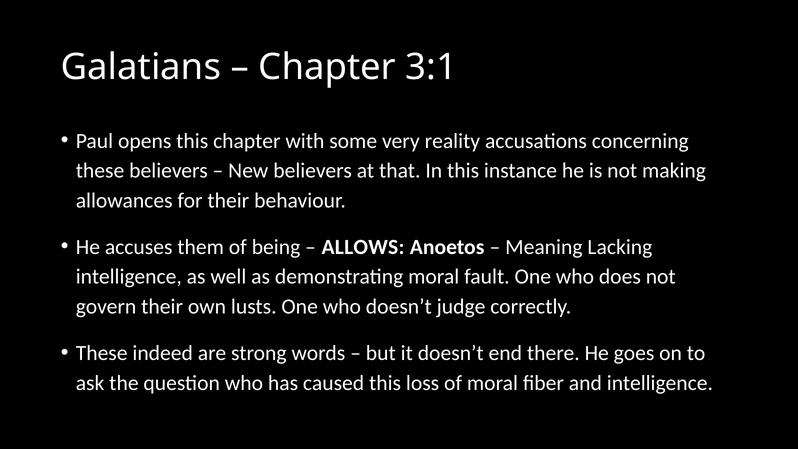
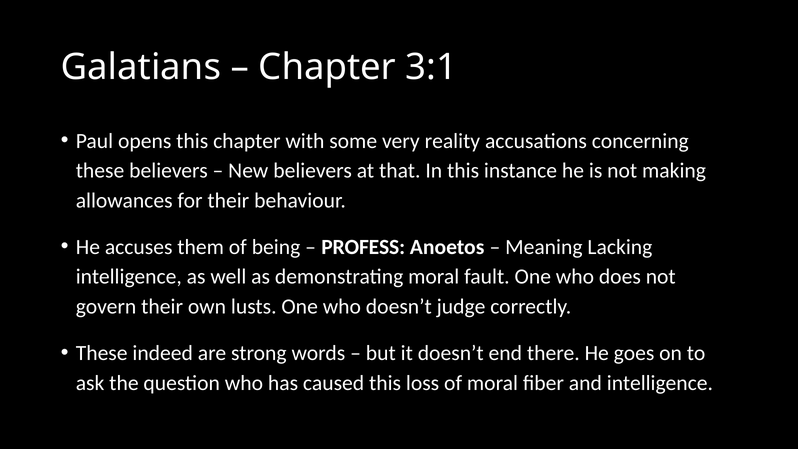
ALLOWS: ALLOWS -> PROFESS (363, 247)
